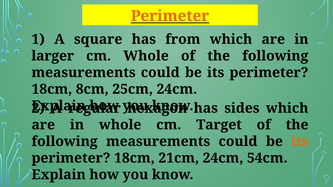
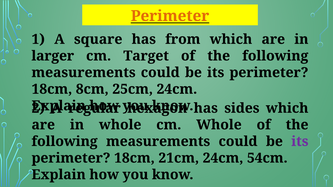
cm Whole: Whole -> Target (146, 56)
cm Target: Target -> Whole (219, 125)
its colour: orange -> purple (300, 142)
